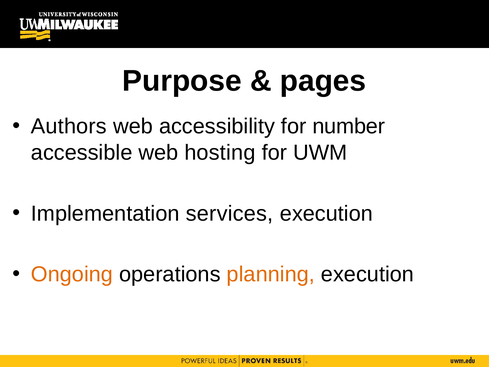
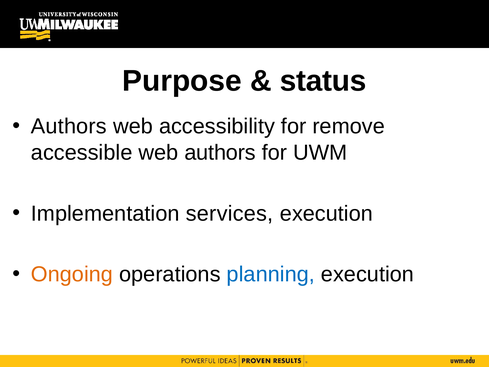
pages: pages -> status (323, 81)
number: number -> remove (349, 126)
web hosting: hosting -> authors (220, 152)
planning colour: orange -> blue (271, 274)
